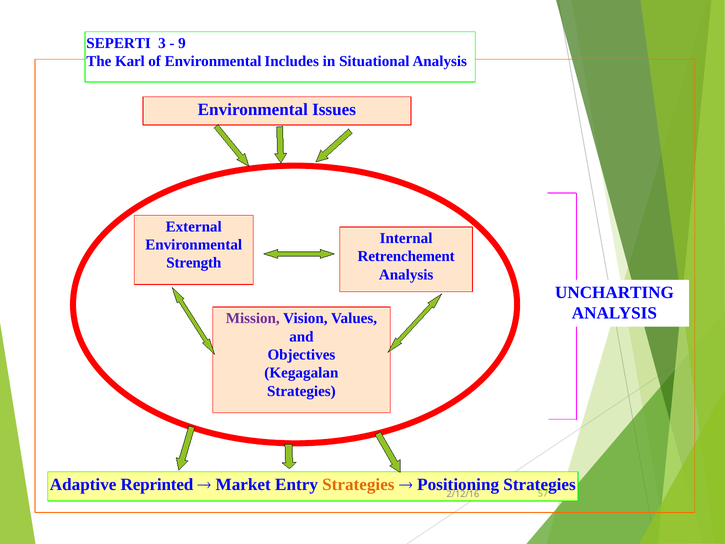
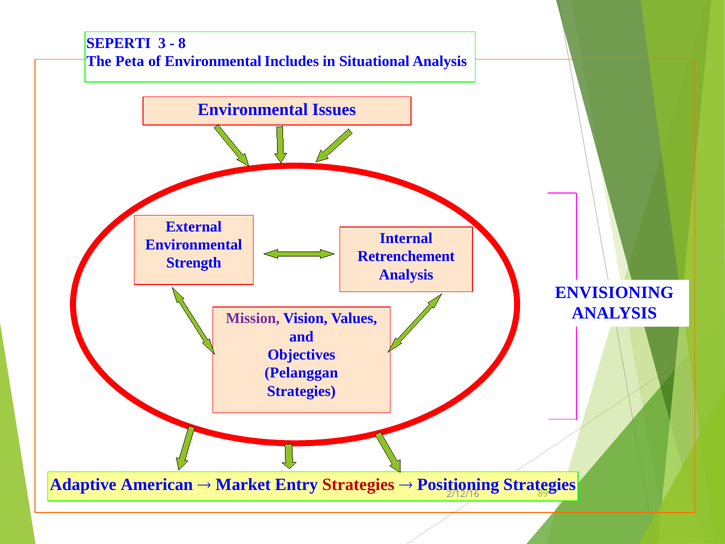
9: 9 -> 8 (182, 43)
Karl: Karl -> Peta (130, 61)
UNCHARTING: UNCHARTING -> ENVISIONING (614, 292)
Kegagalan: Kegagalan -> Pelanggan (301, 373)
Reprinted: Reprinted -> American (157, 484)
Strategies colour: orange -> red (358, 484)
57: 57 -> 89 (543, 493)
